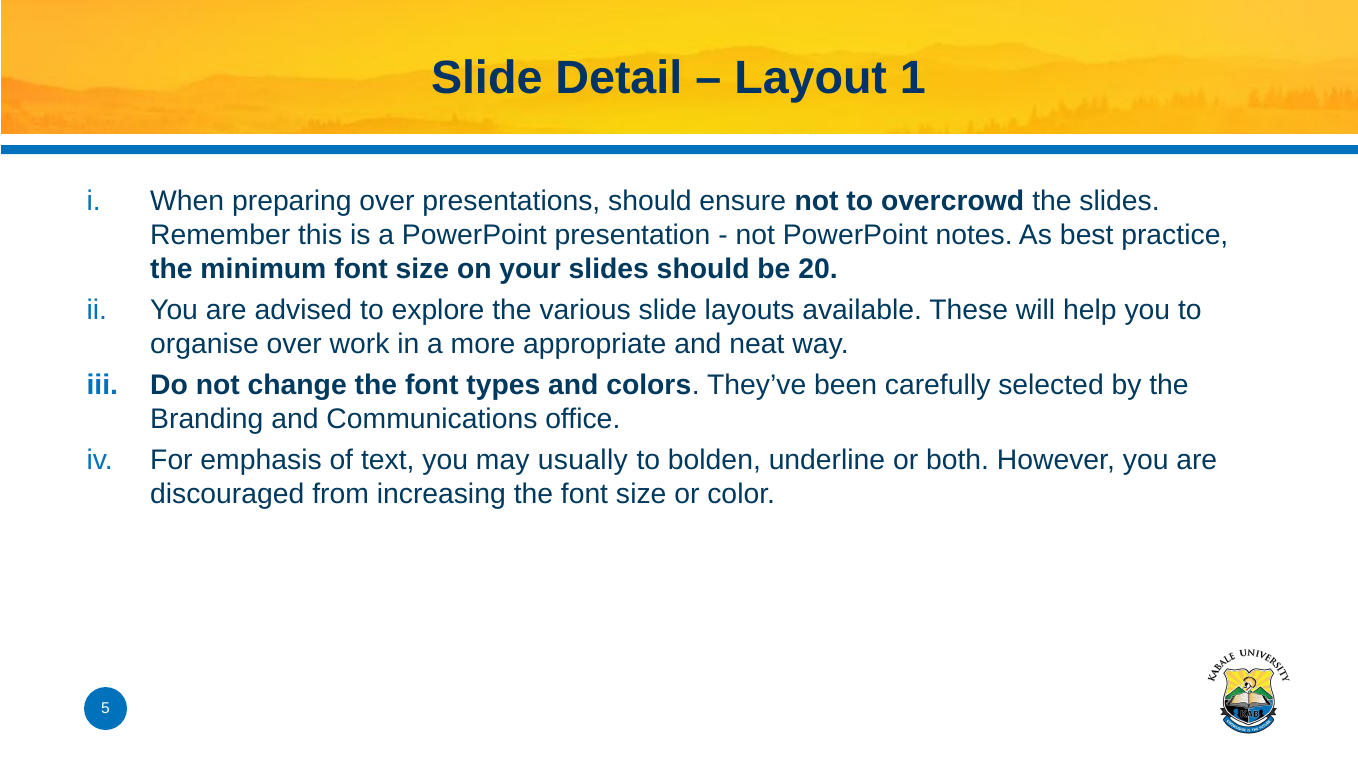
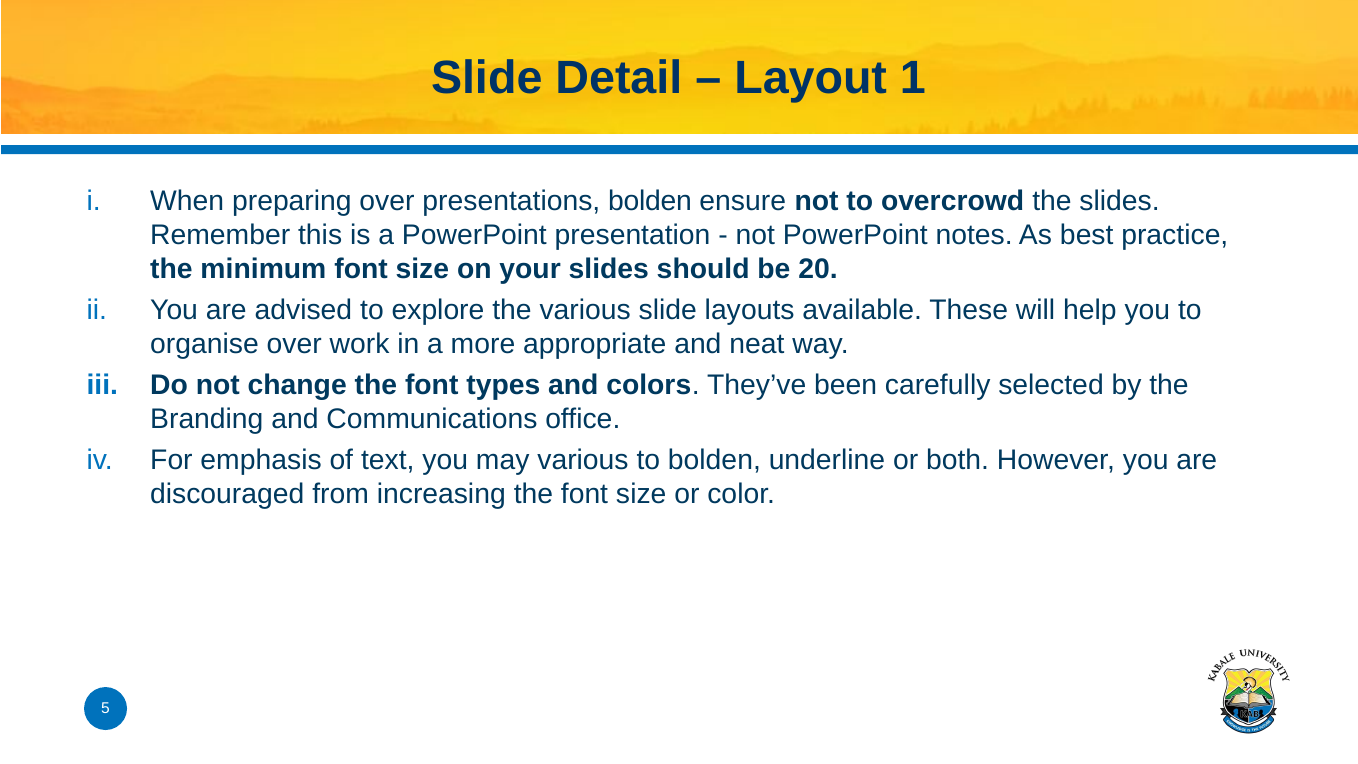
presentations should: should -> bolden (650, 202)
may usually: usually -> various (583, 460)
